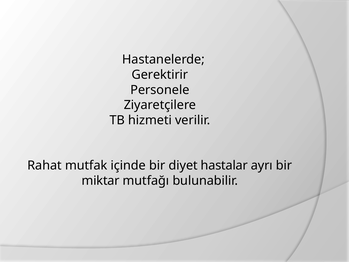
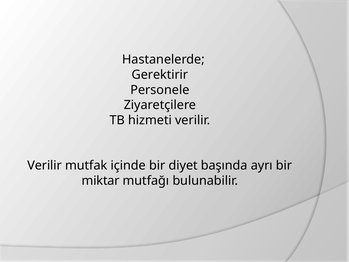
Rahat: Rahat -> Verilir (45, 165)
hastalar: hastalar -> başında (224, 165)
